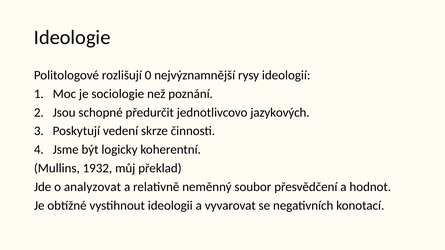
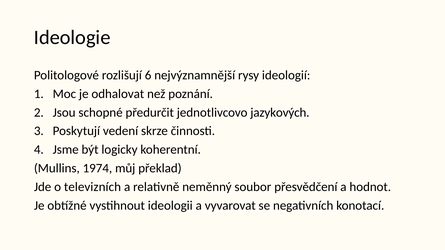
0: 0 -> 6 (148, 75)
sociologie: sociologie -> odhalovat (118, 94)
1932: 1932 -> 1974 (97, 169)
analyzovat: analyzovat -> televizních (92, 187)
